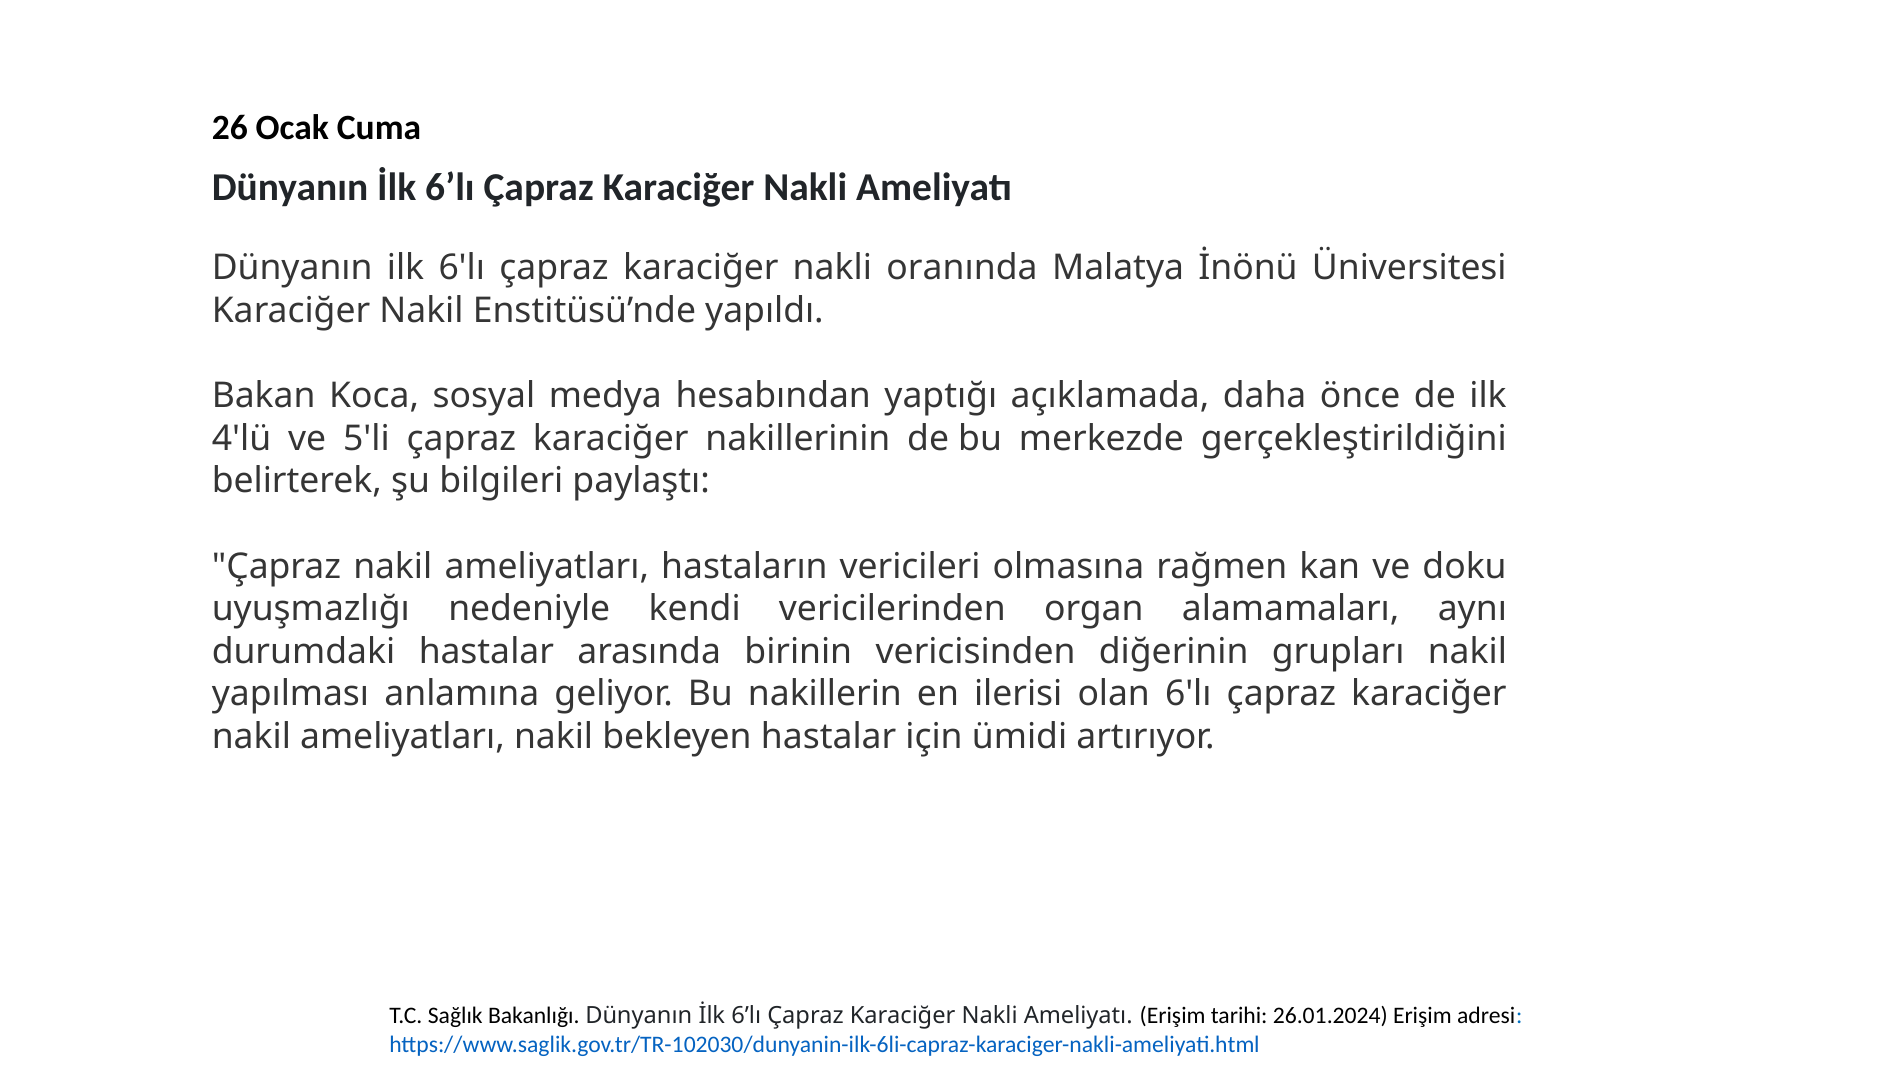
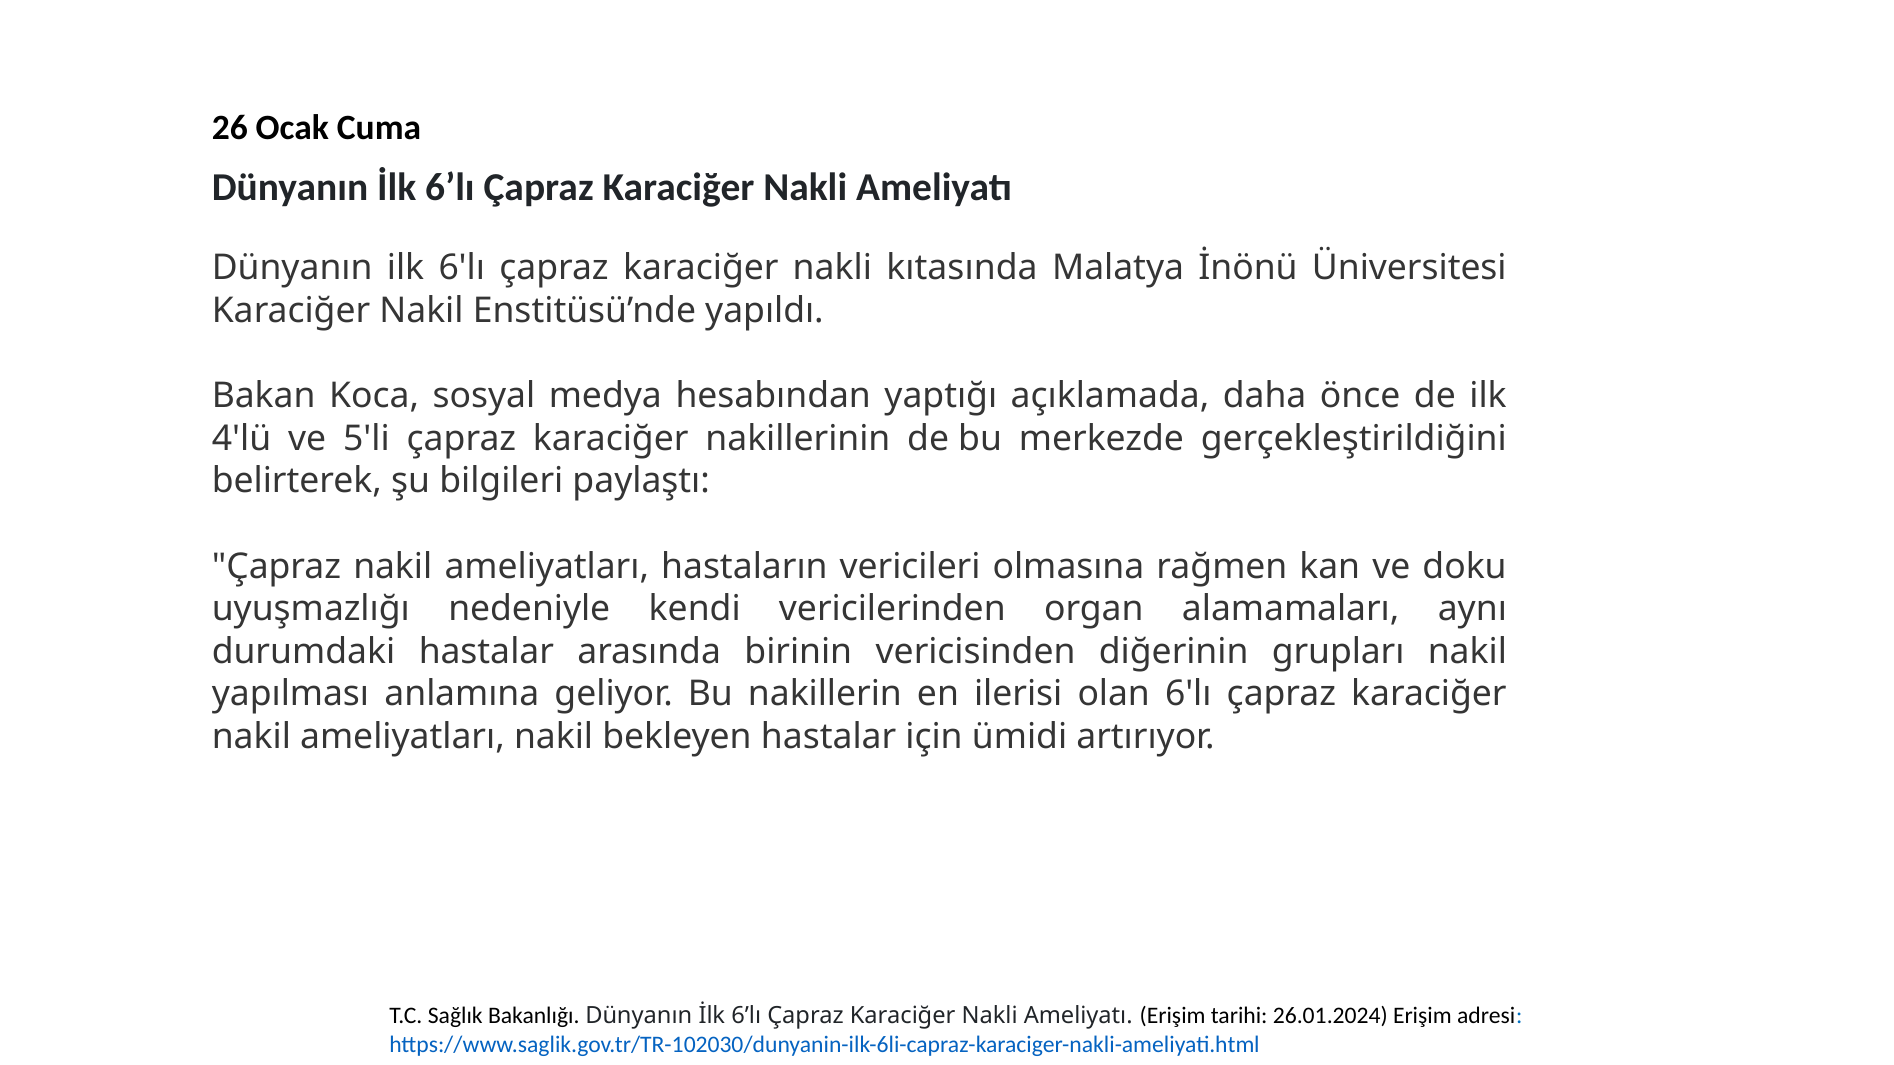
oranında: oranında -> kıtasında (962, 268)
